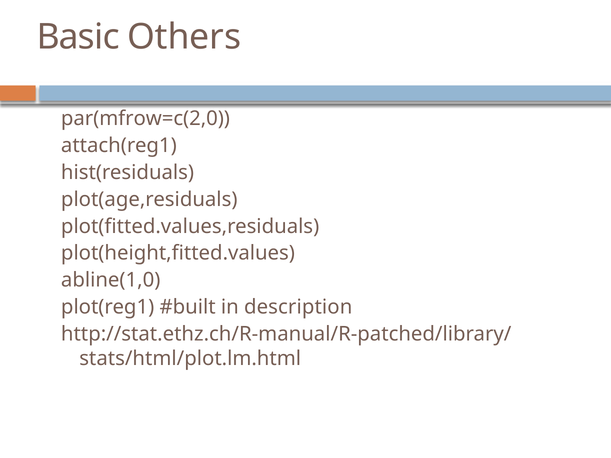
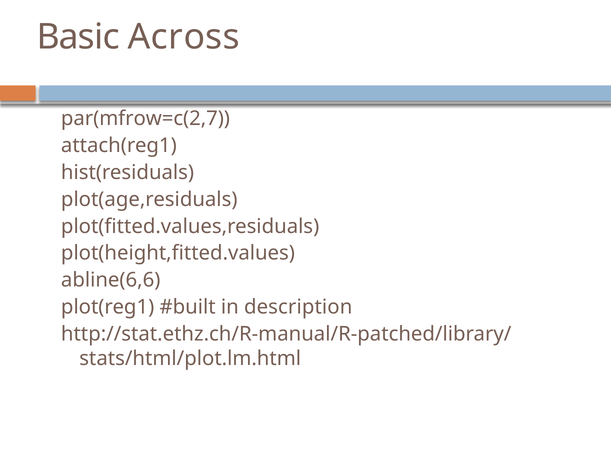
Others: Others -> Across (184, 37)
par(mfrow=c(2,0: par(mfrow=c(2,0 -> par(mfrow=c(2,7 (145, 118)
abline(1,0: abline(1,0 -> abline(6,6 (111, 280)
